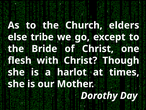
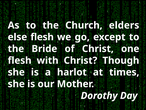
else tribe: tribe -> flesh (42, 37)
